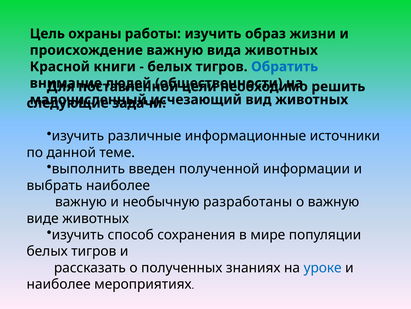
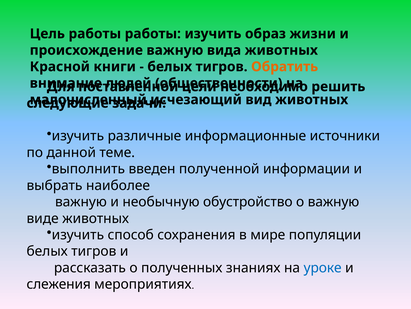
Цель охраны: охраны -> работы (95, 34)
Обратить colour: blue -> orange (285, 67)
разработаны: разработаны -> обустройство (248, 202)
наиболее: наиболее -> слежения (59, 284)
